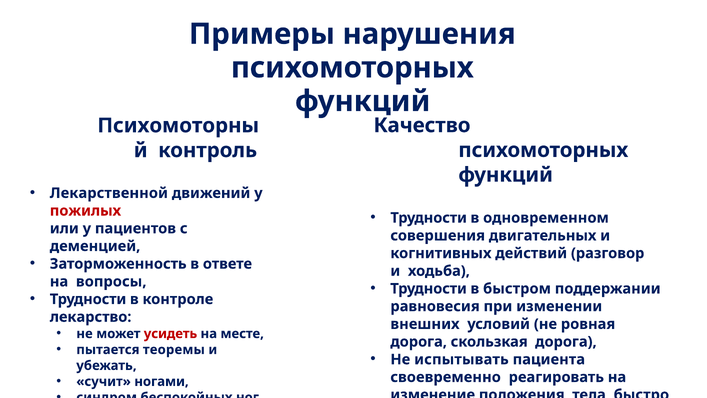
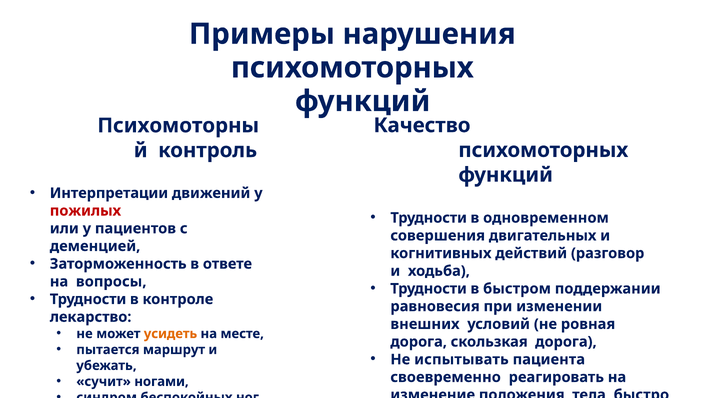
Лекарственной: Лекарственной -> Интерпретации (109, 193)
усидеть colour: red -> orange (171, 333)
теоремы: теоремы -> маршрут (174, 349)
